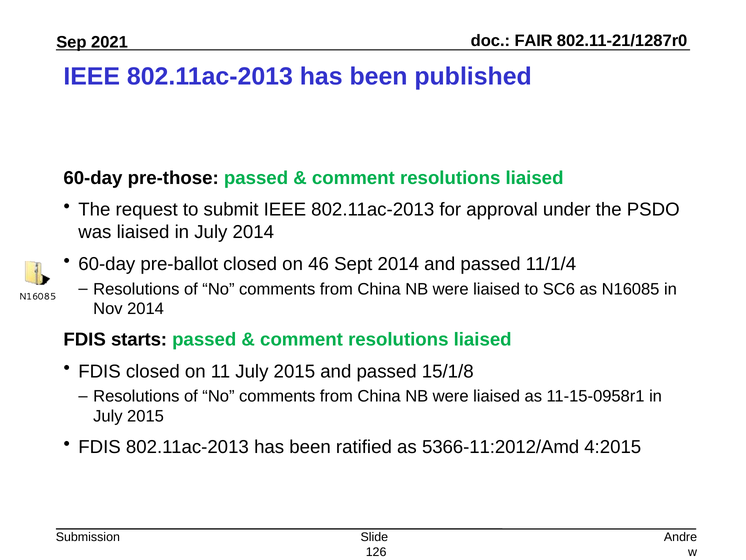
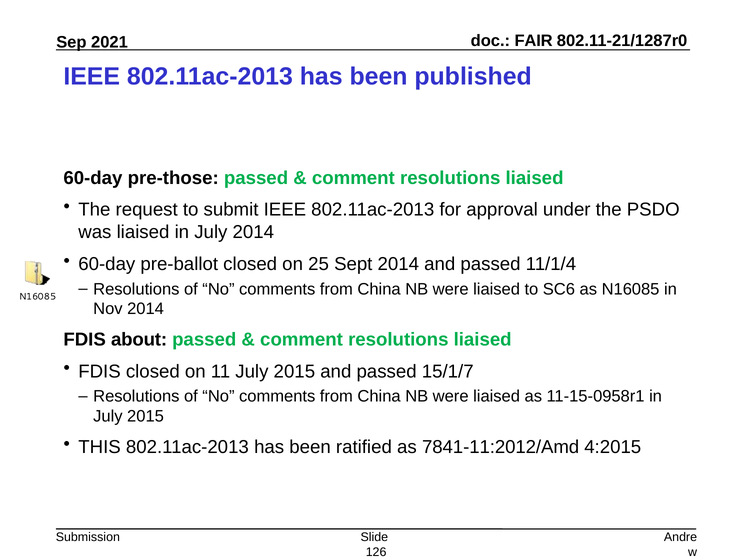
46: 46 -> 25 (319, 264)
starts: starts -> about (139, 339)
15/1/8: 15/1/8 -> 15/1/7 (448, 371)
FDIS: FDIS -> THIS (100, 447)
5366-11:2012/Amd: 5366-11:2012/Amd -> 7841-11:2012/Amd (501, 447)
